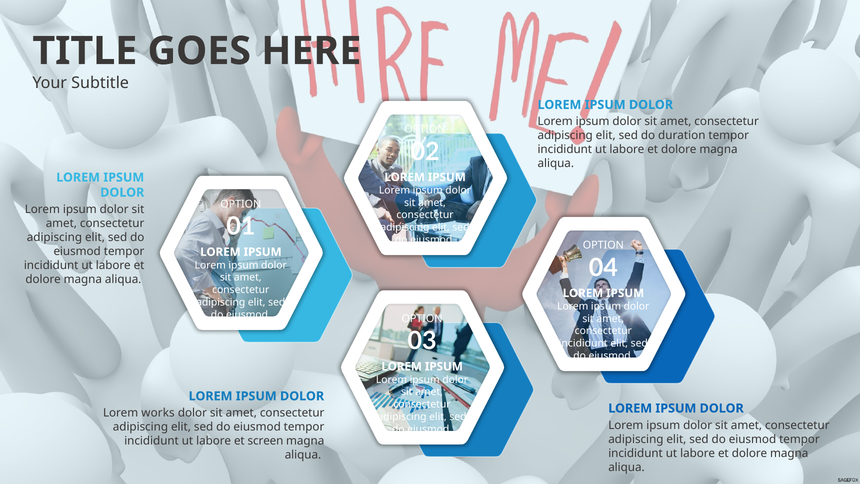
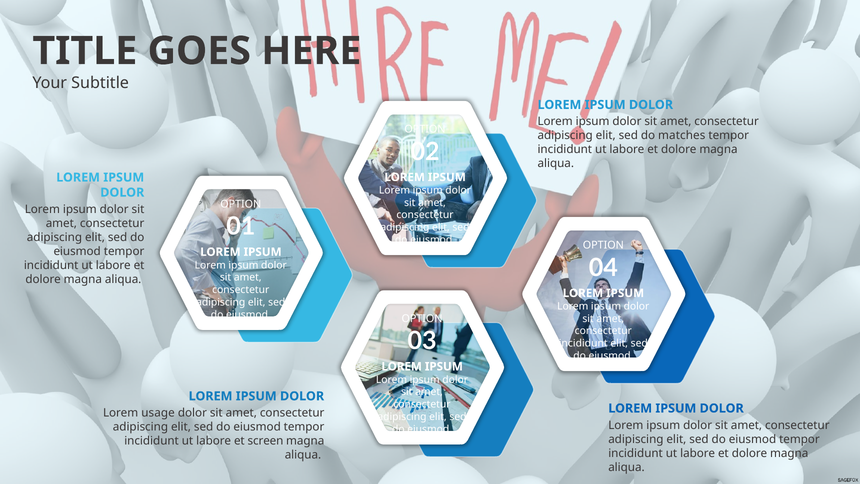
duration: duration -> matches (682, 136)
works: works -> usage (158, 413)
